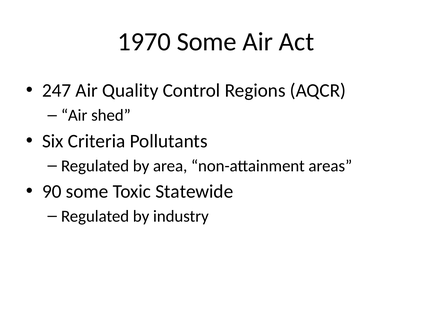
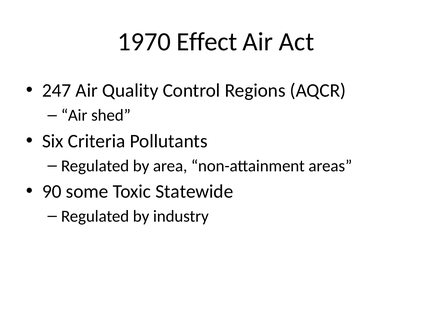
1970 Some: Some -> Effect (207, 42)
